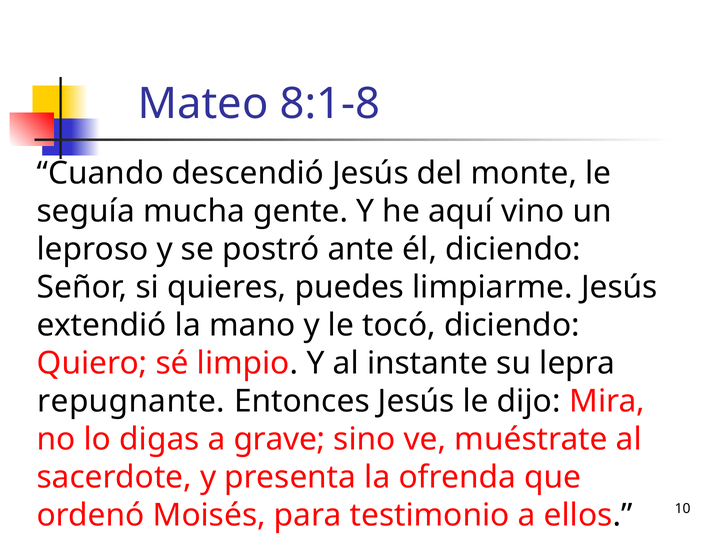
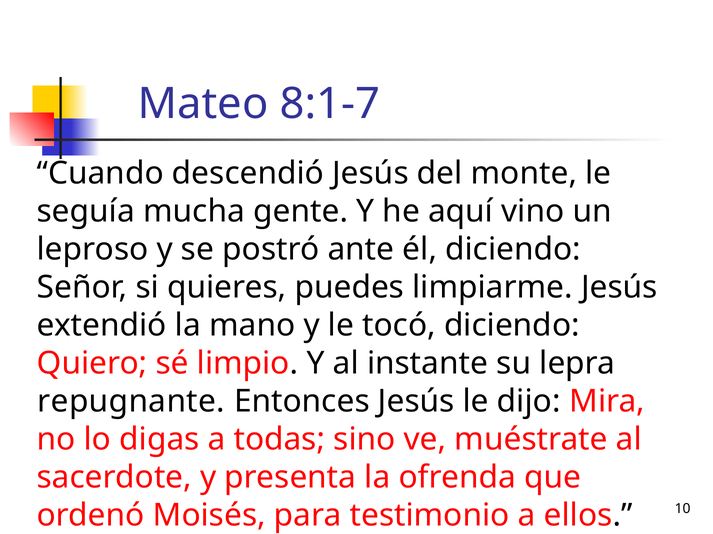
8:1-8: 8:1-8 -> 8:1-7 (330, 104)
grave: grave -> todas (279, 440)
